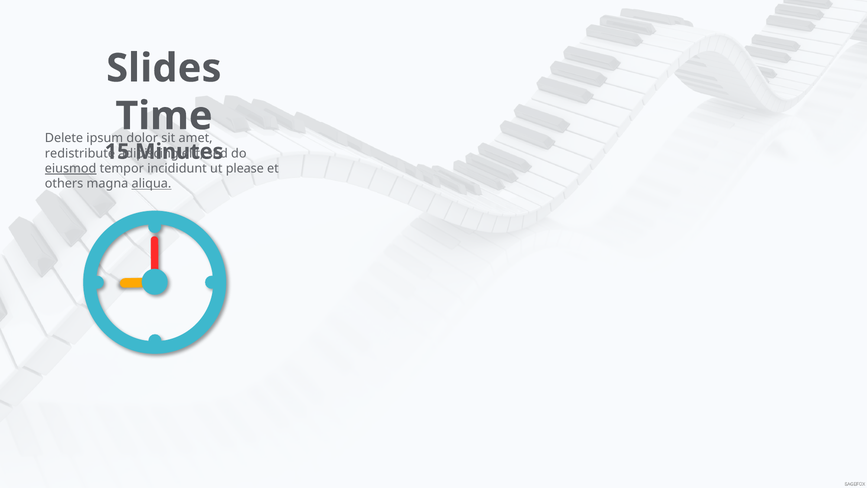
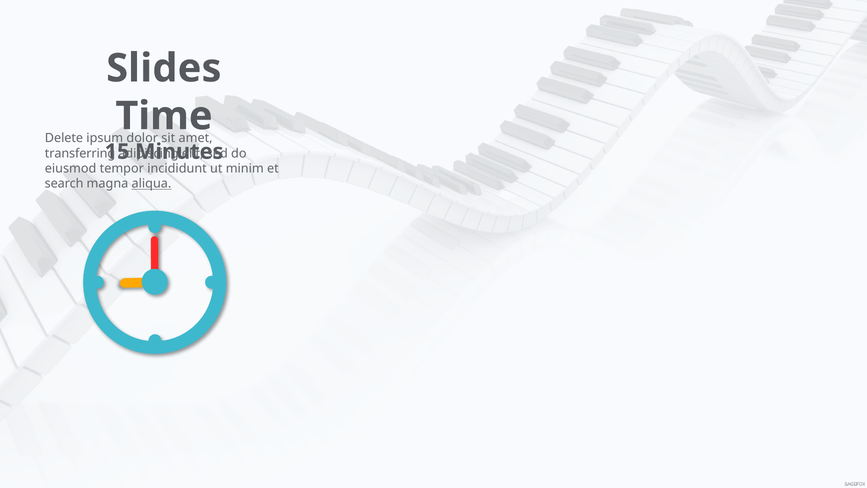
redistribute: redistribute -> transferring (80, 153)
eiusmod underline: present -> none (71, 168)
please: please -> minim (245, 168)
others: others -> search (64, 184)
